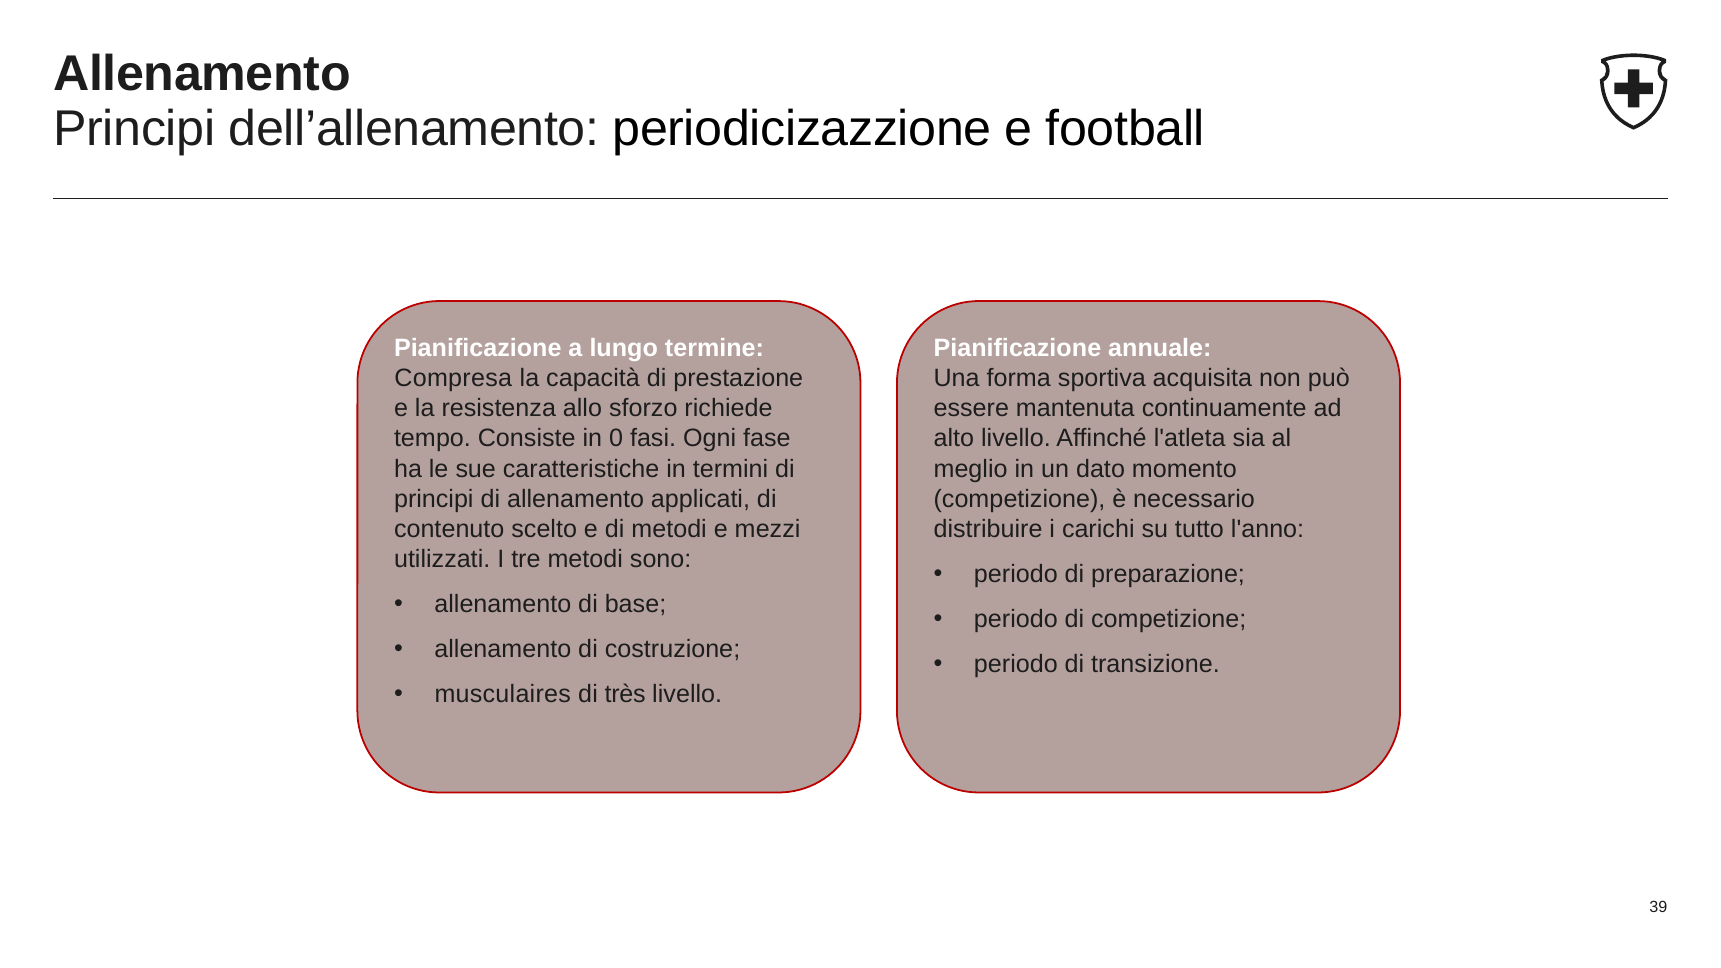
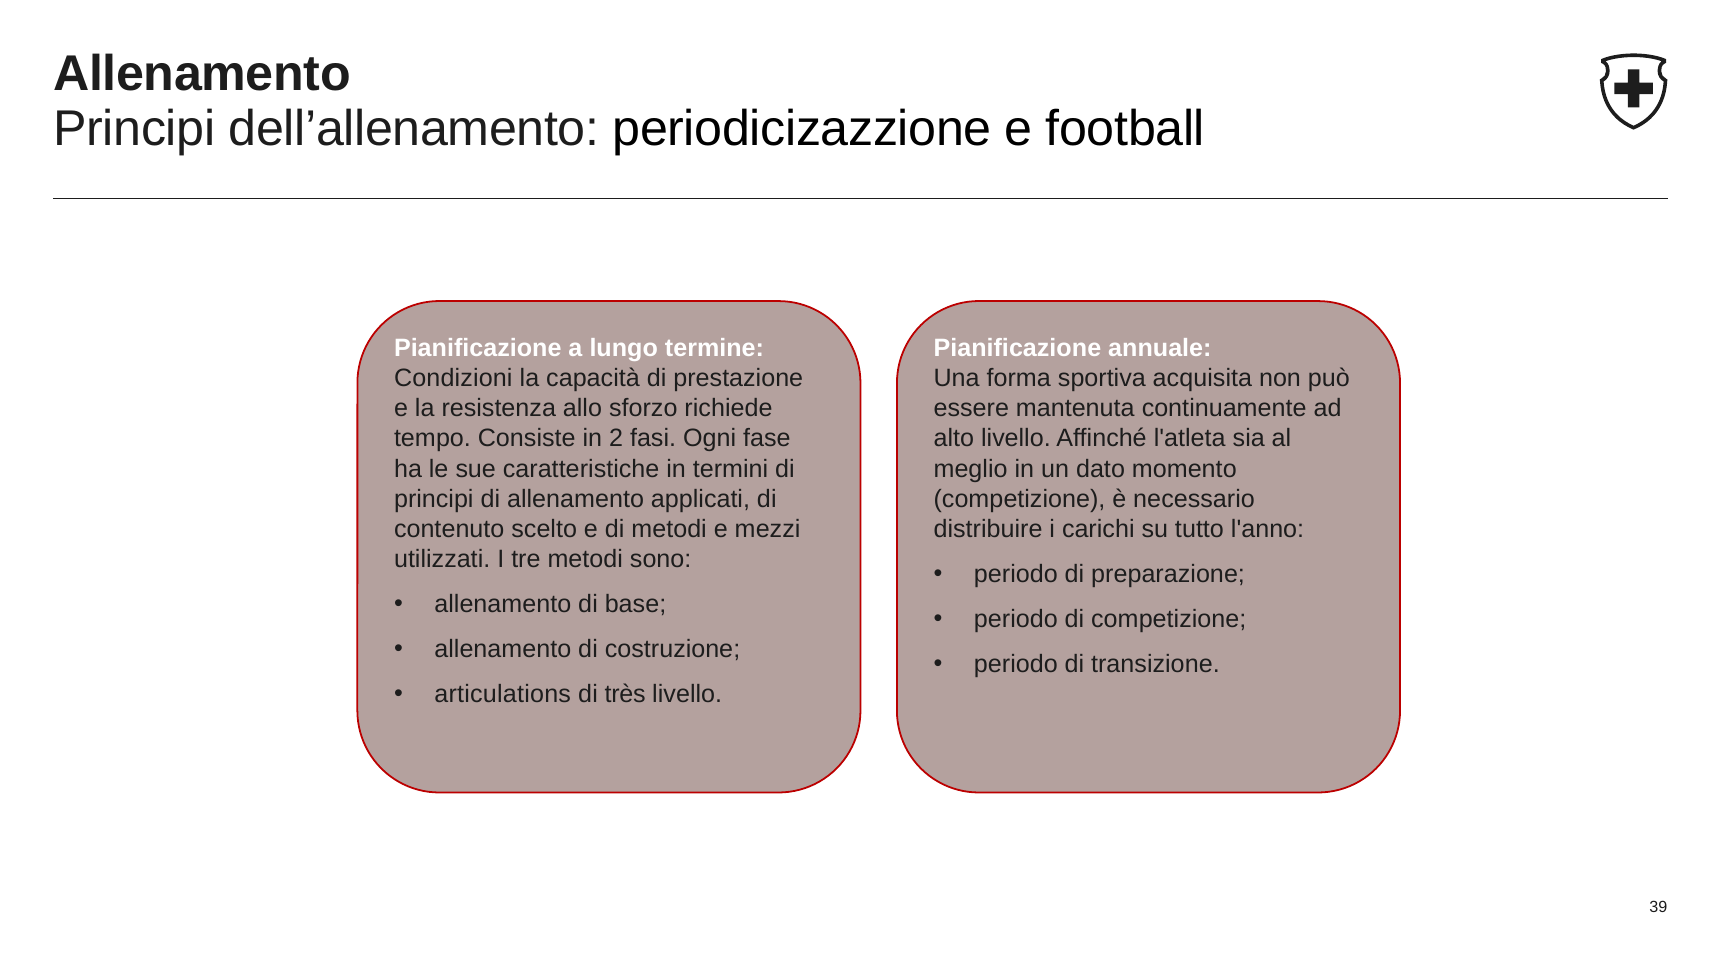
Compresa: Compresa -> Condizioni (453, 378)
0: 0 -> 2 (616, 439)
musculaires: musculaires -> articulations (503, 695)
